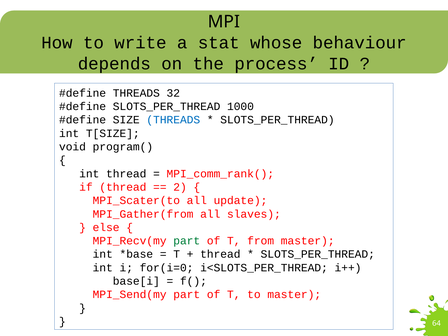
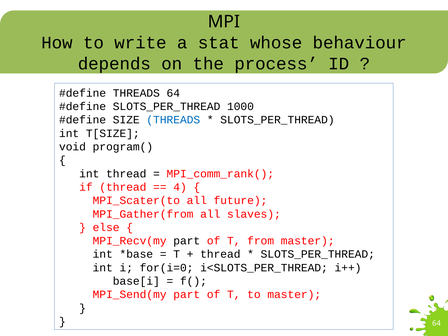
THREADS 32: 32 -> 64 (173, 93)
2: 2 -> 4 (180, 187)
update: update -> future (240, 201)
part colour: green -> black (187, 241)
